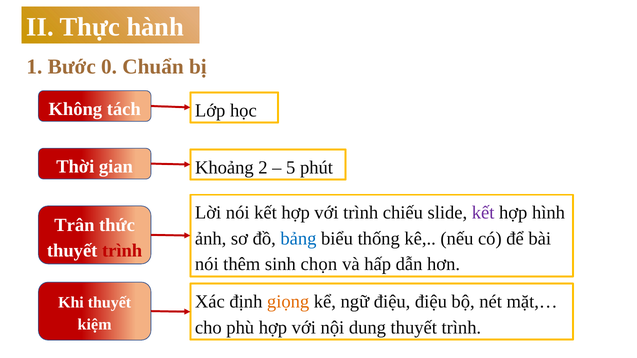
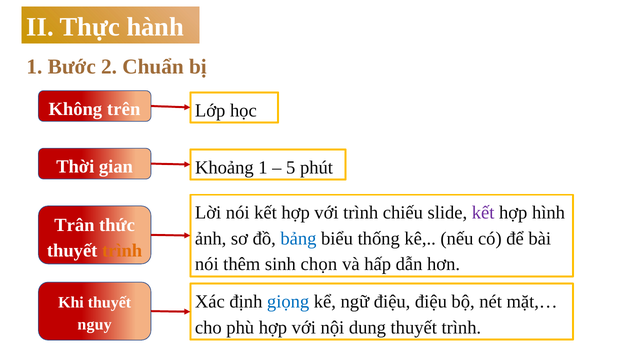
0: 0 -> 2 (109, 67)
tách: tách -> trên (124, 109)
Khoảng 2: 2 -> 1 (263, 168)
trình colour: red -> orange (122, 251)
giọng colour: orange -> blue (288, 302)
kiệm: kiệm -> nguy (95, 325)
